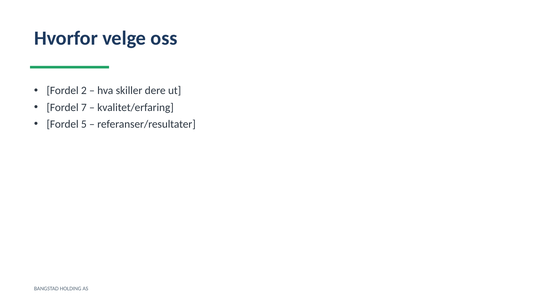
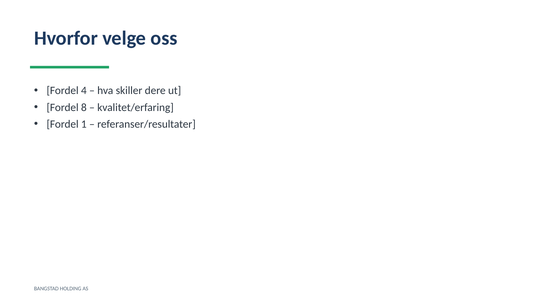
2: 2 -> 4 (84, 91)
7: 7 -> 8 (84, 107)
5: 5 -> 1 (84, 124)
